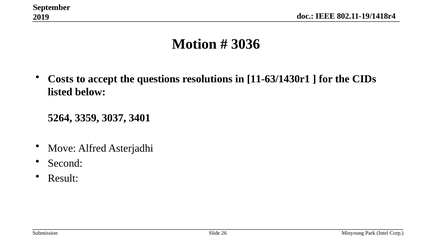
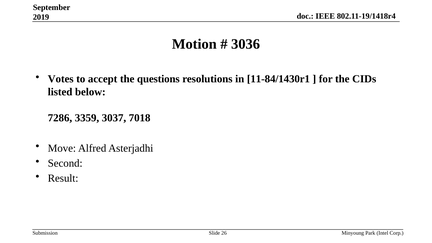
Costs: Costs -> Votes (61, 79)
11-63/1430r1: 11-63/1430r1 -> 11-84/1430r1 (278, 79)
5264: 5264 -> 7286 (60, 118)
3401: 3401 -> 7018 (140, 118)
